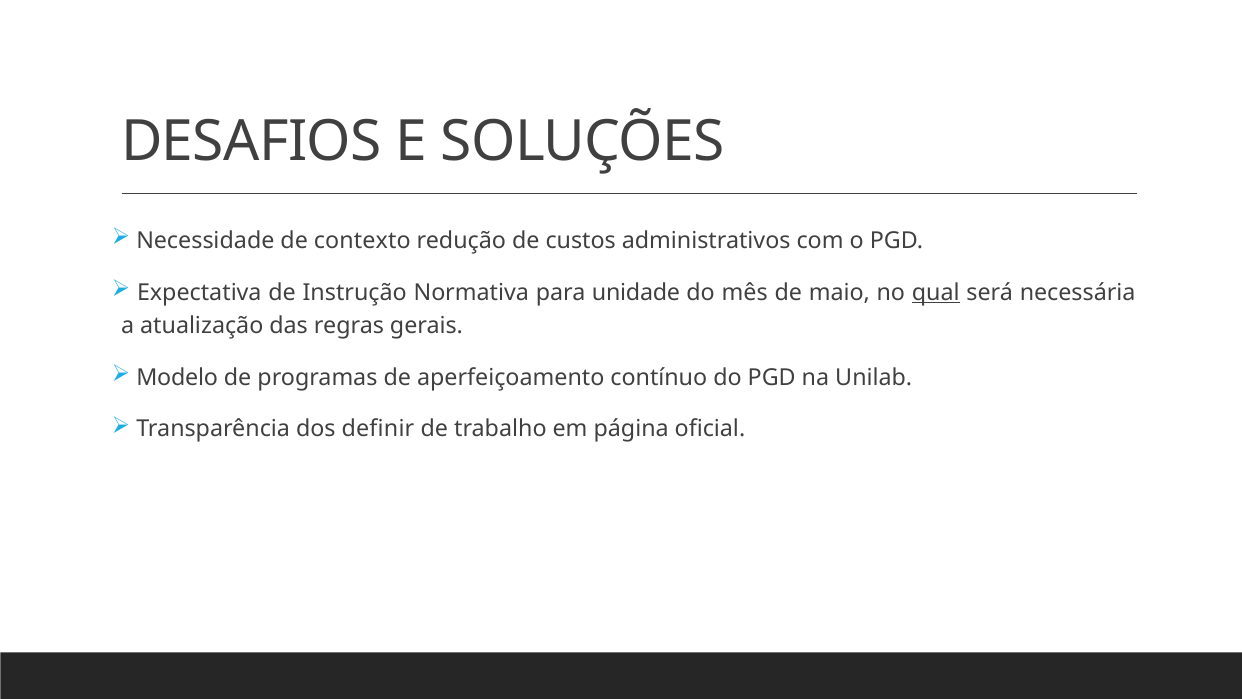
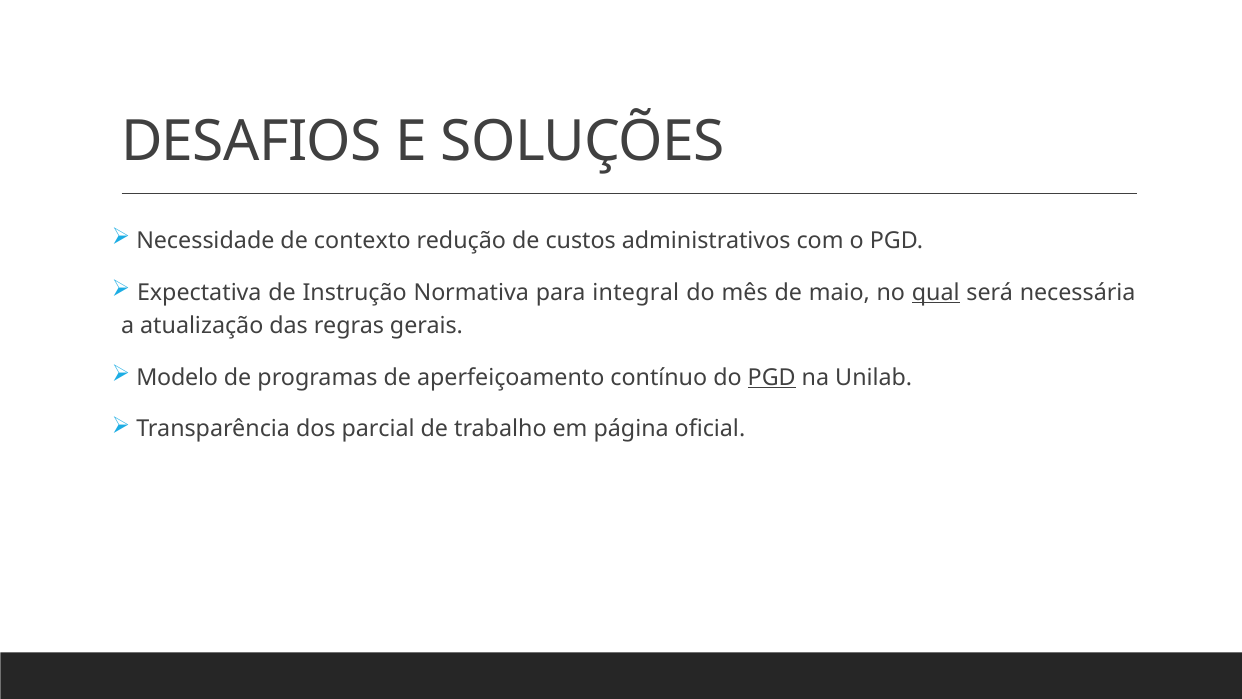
unidade: unidade -> integral (636, 292)
PGD underline: none -> present (772, 377)
definir: definir -> parcial (378, 429)
